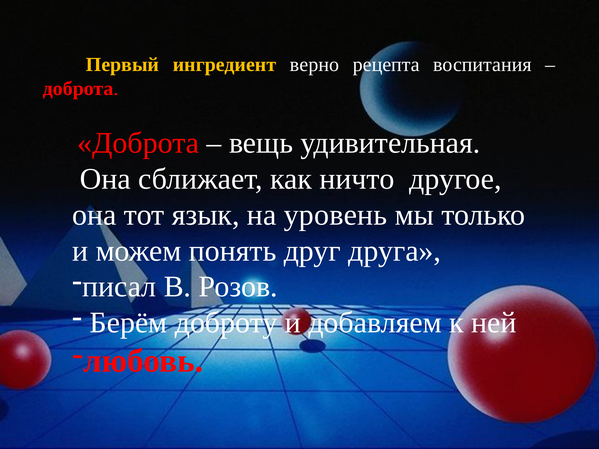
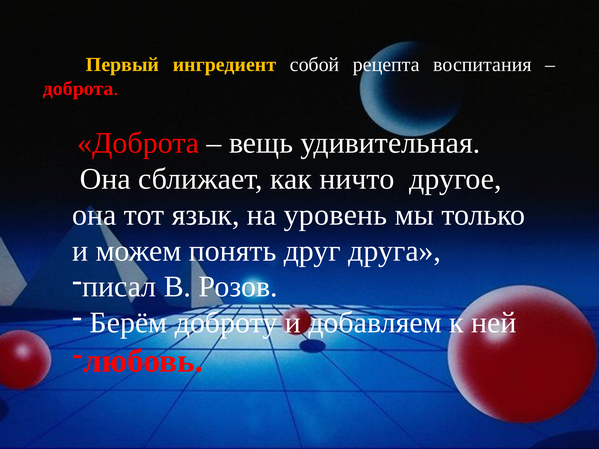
верно: верно -> собой (315, 65)
